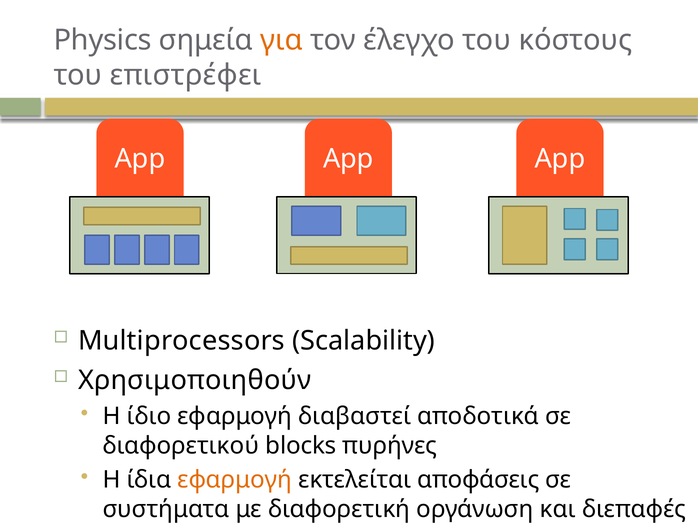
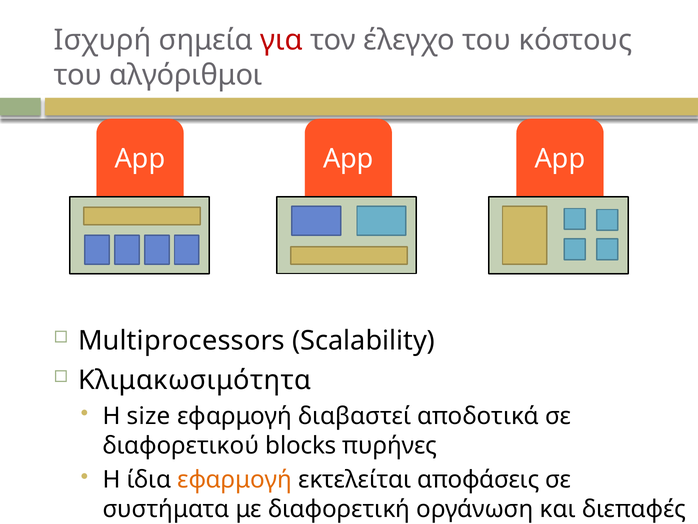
Physics: Physics -> Ισχυρή (102, 40)
για colour: orange -> red (282, 40)
επιστρέφει: επιστρέφει -> αλγόριθμοι (186, 75)
Χρησιμοποιηθούν: Χρησιμοποιηθούν -> Κλιμακωσιμότητα (195, 380)
ίδιο: ίδιο -> size (149, 416)
